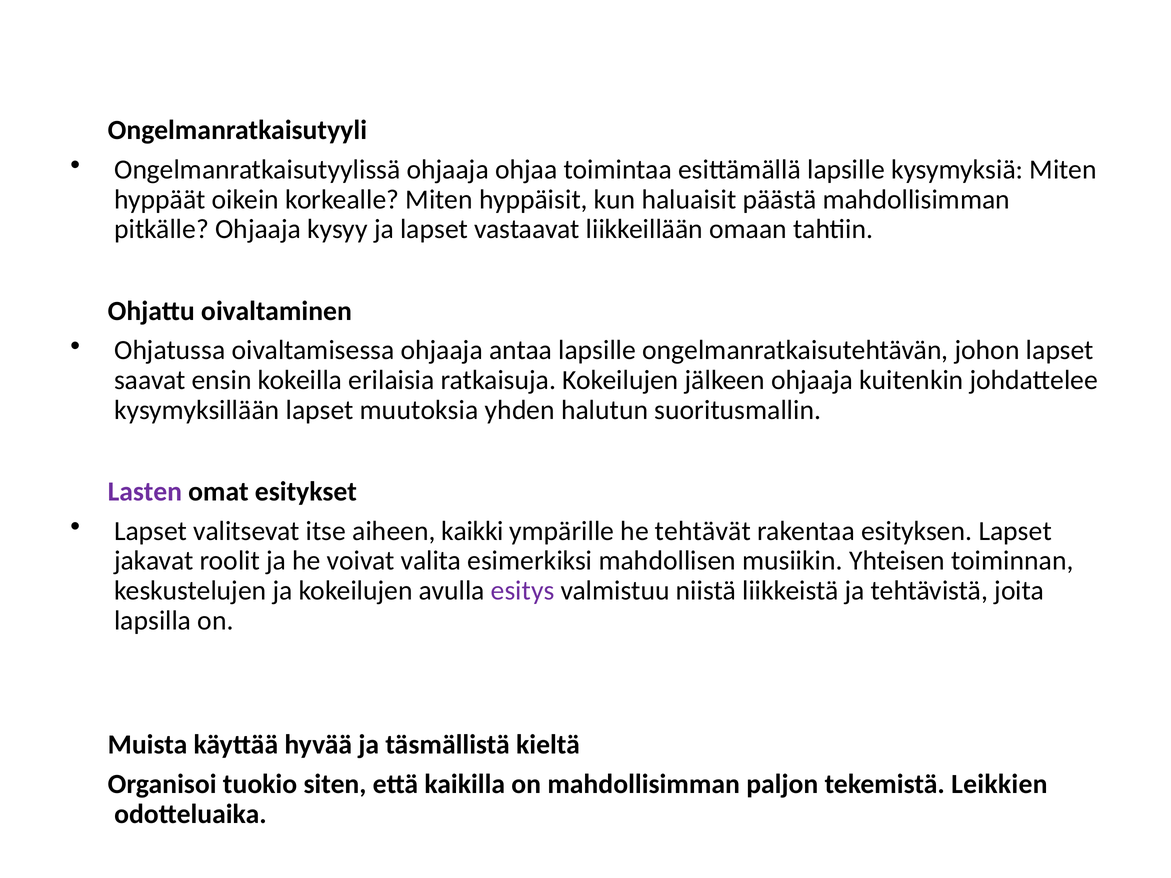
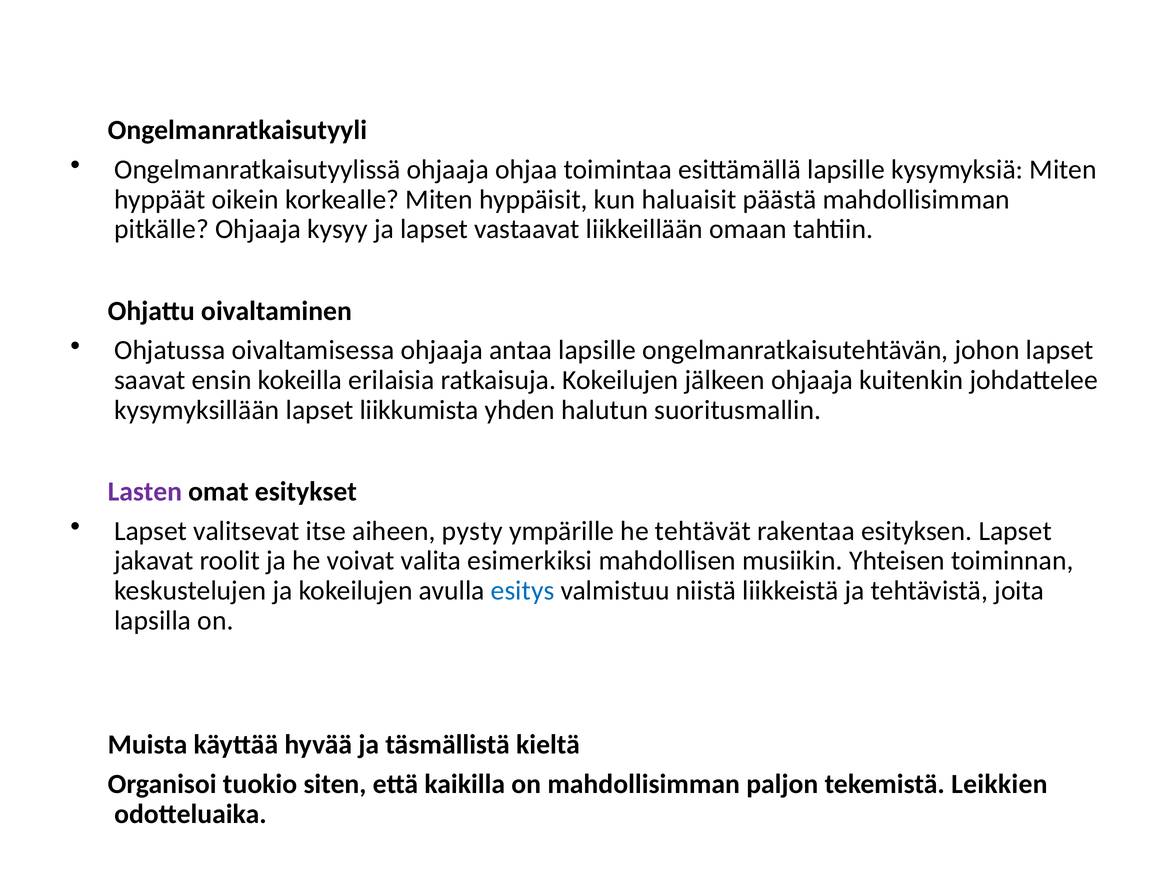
muutoksia: muutoksia -> liikkumista (419, 410)
kaikki: kaikki -> pysty (472, 531)
esitys colour: purple -> blue (523, 591)
